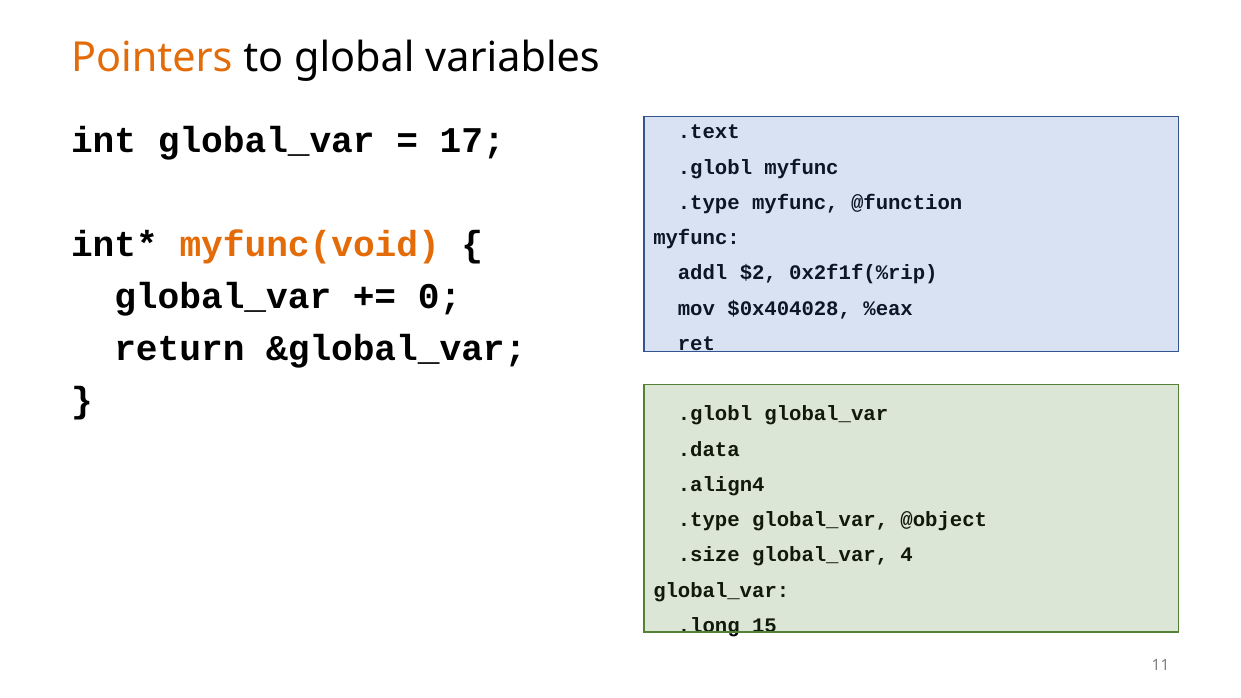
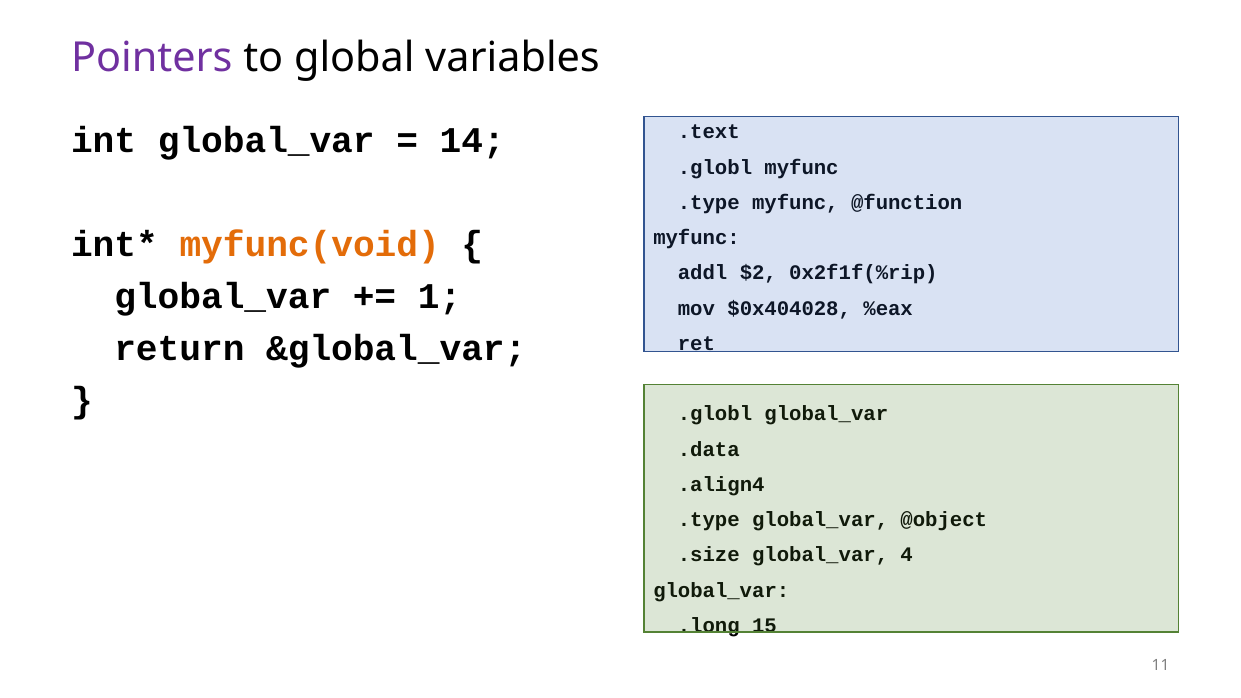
Pointers colour: orange -> purple (152, 58)
17: 17 -> 14 (472, 140)
0: 0 -> 1 (440, 296)
